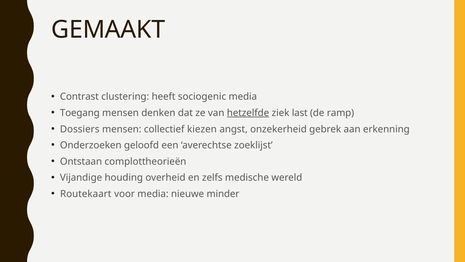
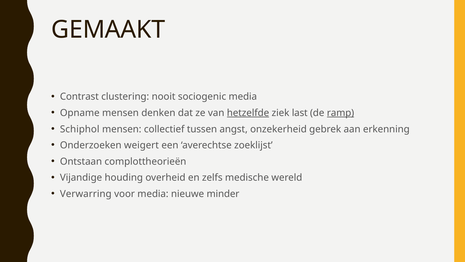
heeft: heeft -> nooit (164, 97)
Toegang: Toegang -> Opname (80, 113)
ramp underline: none -> present (341, 113)
Dossiers: Dossiers -> Schiphol (80, 129)
kiezen: kiezen -> tussen (202, 129)
geloofd: geloofd -> weigert (141, 145)
Routekaart: Routekaart -> Verwarring (86, 194)
